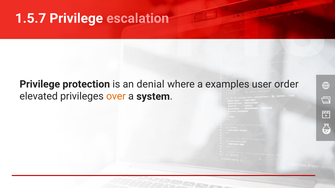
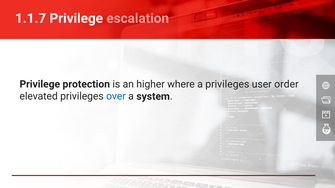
1.5.7: 1.5.7 -> 1.1.7 (31, 18)
denial: denial -> higher (151, 84)
a examples: examples -> privileges (227, 84)
over colour: orange -> blue (116, 97)
